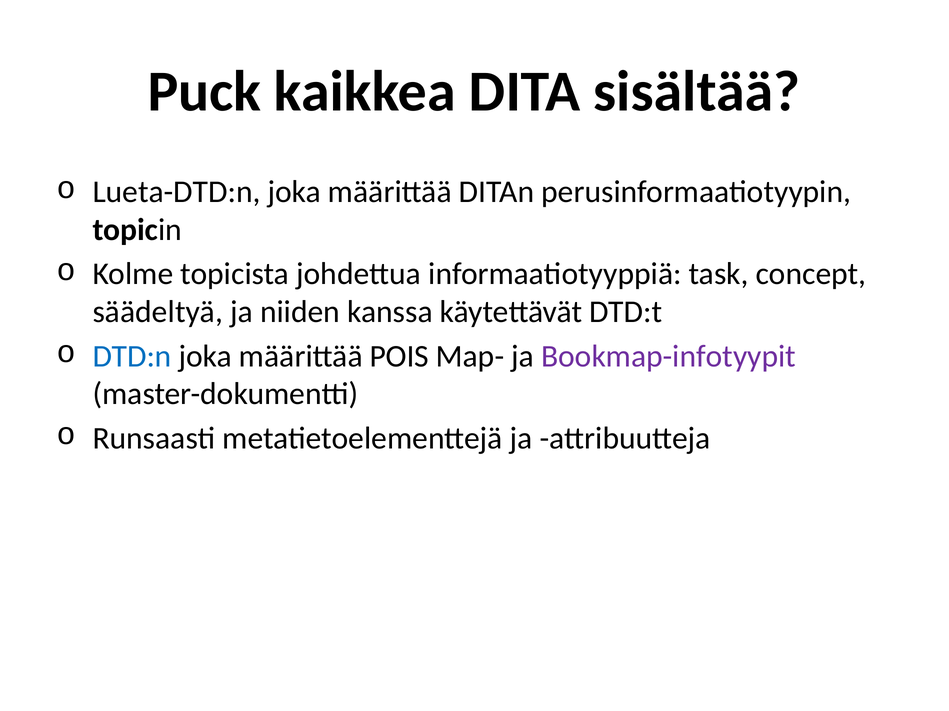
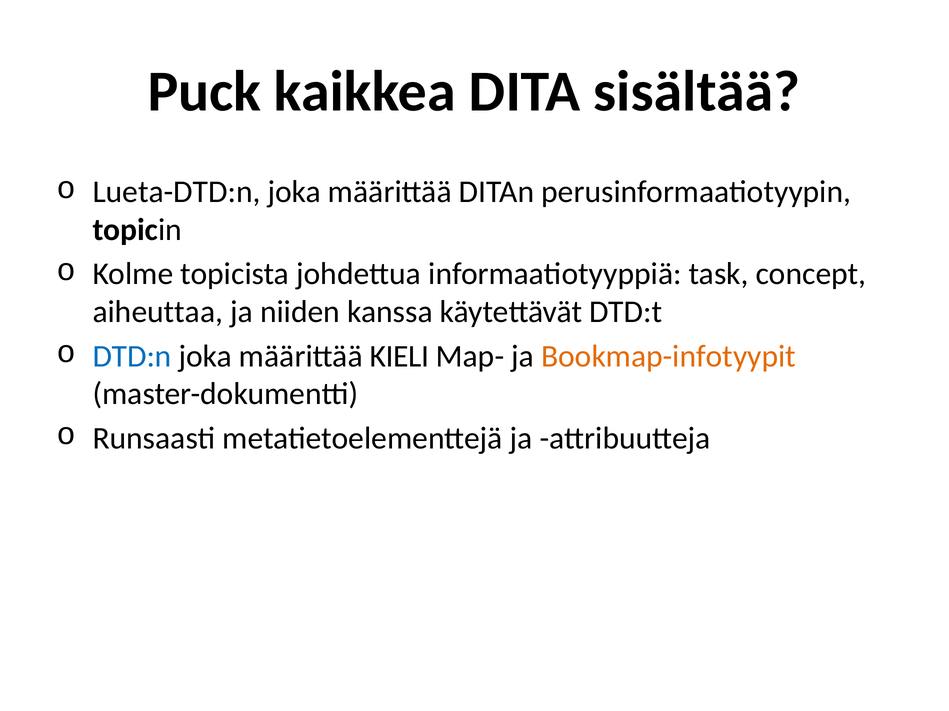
säädeltyä: säädeltyä -> aiheuttaa (158, 312)
POIS: POIS -> KIELI (399, 356)
Bookmap-infotyypit colour: purple -> orange (669, 356)
